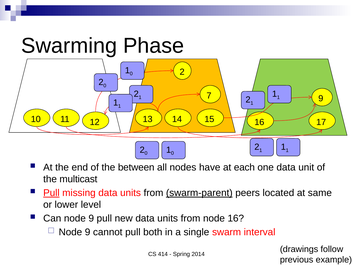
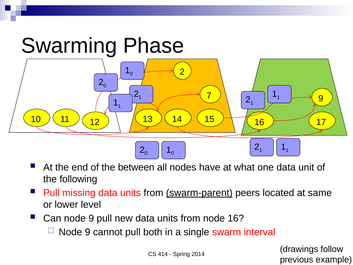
each: each -> what (244, 167)
multicast: multicast -> following (78, 179)
Pull underline: present -> none (51, 193)
